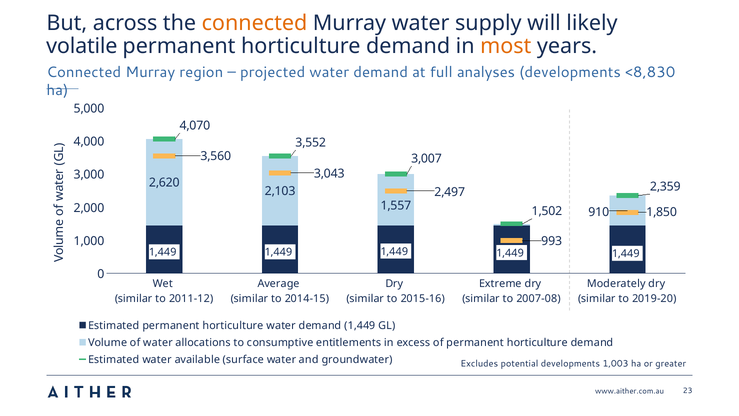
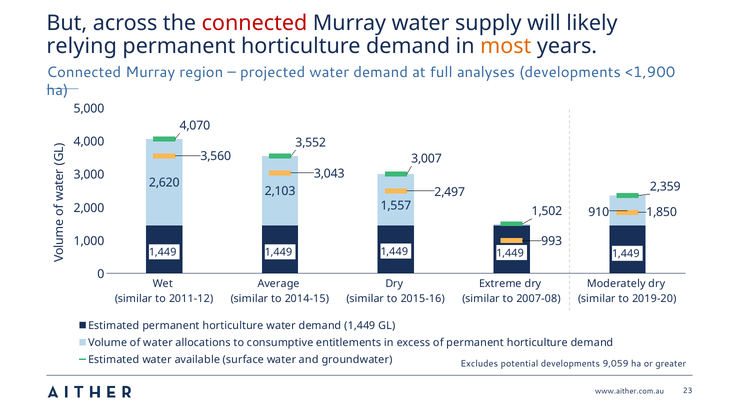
connected colour: orange -> red (254, 23)
volatile: volatile -> relying (82, 46)
<8,830: <8,830 -> <1,900 (650, 72)
1,003: 1,003 -> 9,059 (616, 363)
